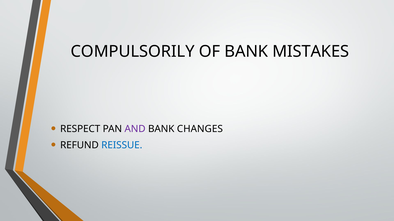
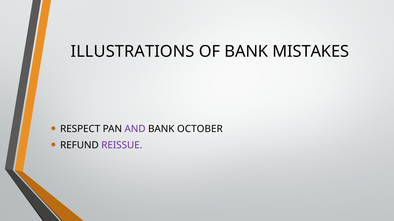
COMPULSORILY: COMPULSORILY -> ILLUSTRATIONS (133, 52)
CHANGES: CHANGES -> OCTOBER (200, 129)
REISSUE colour: blue -> purple (122, 145)
